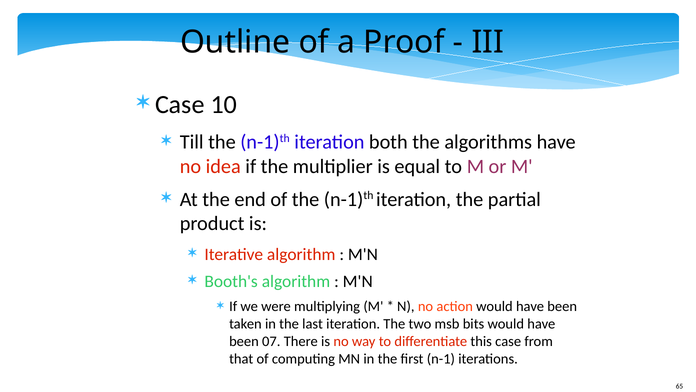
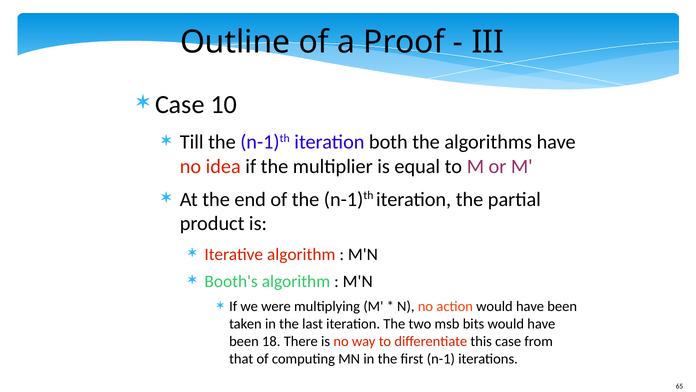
07: 07 -> 18 (271, 341)
